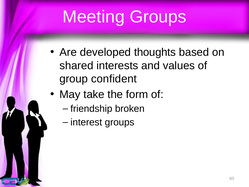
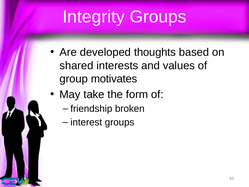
Meeting: Meeting -> Integrity (94, 17)
confident: confident -> motivates (114, 79)
